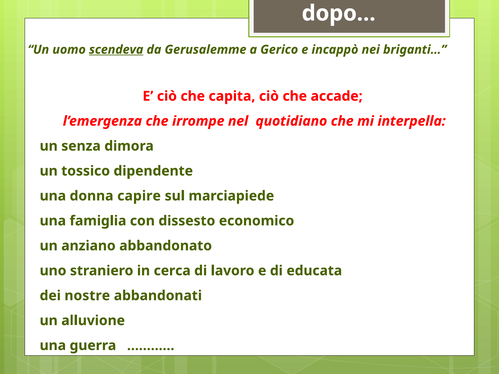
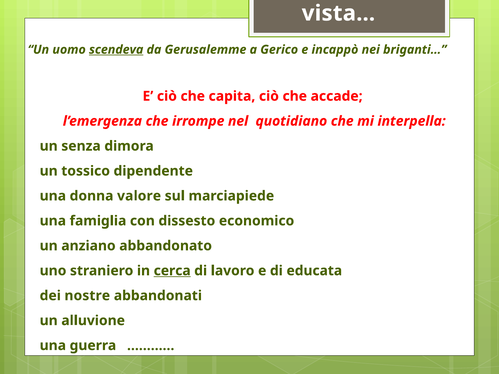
dopo…: dopo… -> vista… (338, 13)
capire: capire -> valore (139, 196)
cerca underline: none -> present (172, 271)
